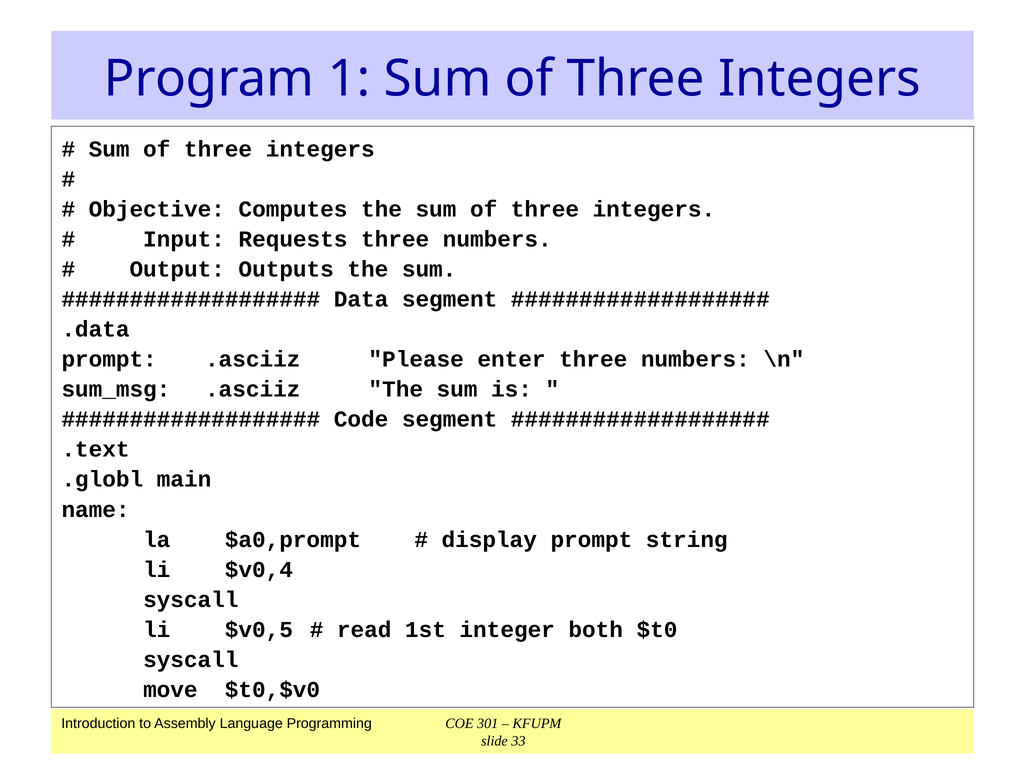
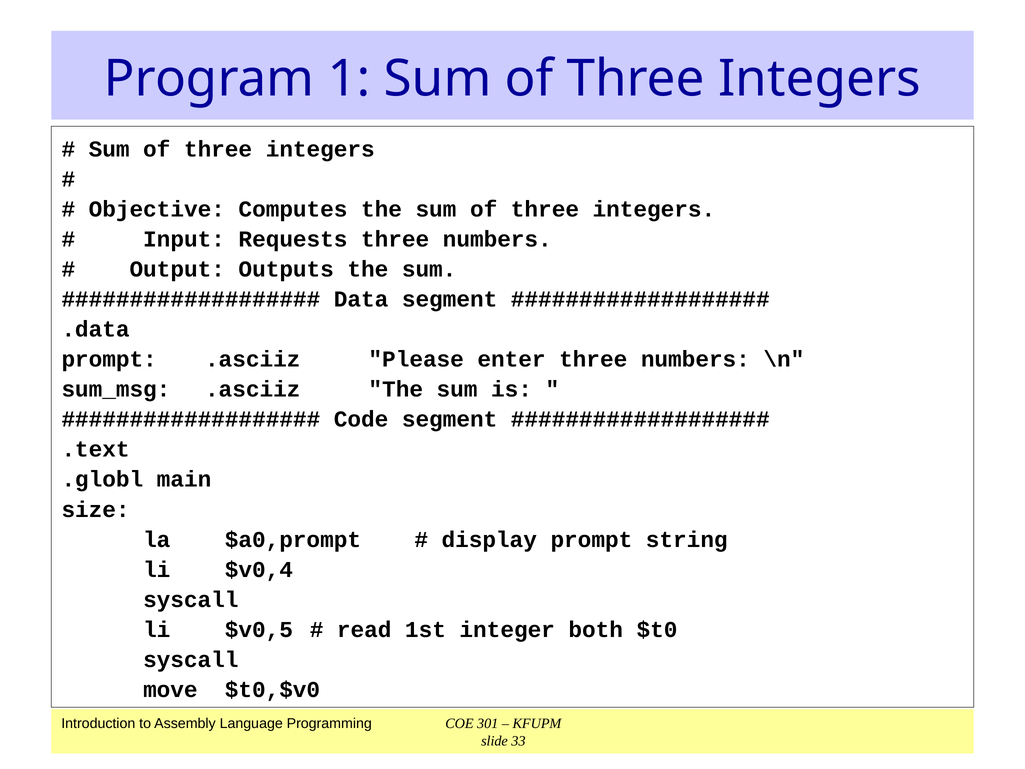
name: name -> size (96, 509)
